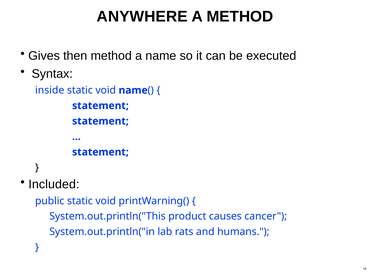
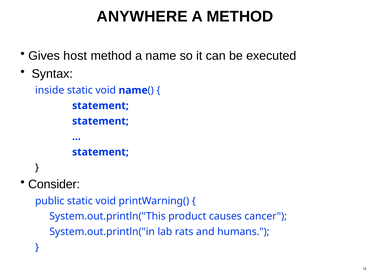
then: then -> host (75, 56)
Included: Included -> Consider (54, 184)
